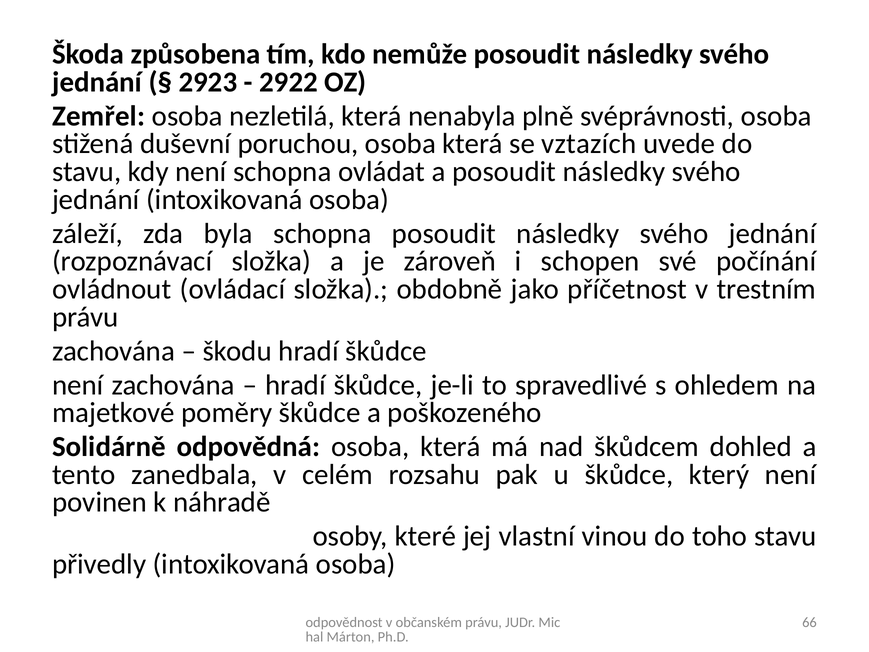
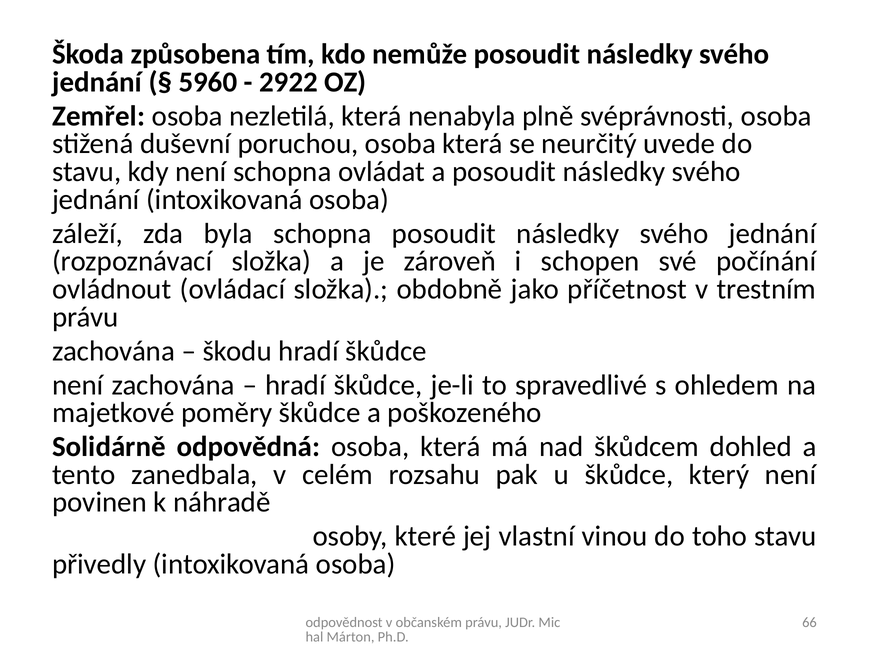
2923: 2923 -> 5960 (208, 82)
vztazích: vztazích -> neurčitý (589, 144)
